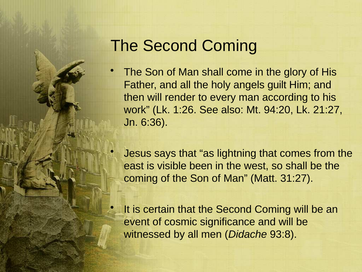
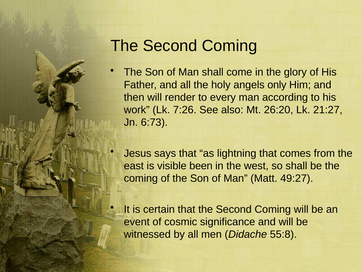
guilt: guilt -> only (277, 85)
1:26: 1:26 -> 7:26 (185, 110)
94:20: 94:20 -> 26:20 (279, 110)
6:36: 6:36 -> 6:73 (154, 122)
31:27: 31:27 -> 49:27 (297, 178)
93:8: 93:8 -> 55:8 (283, 234)
